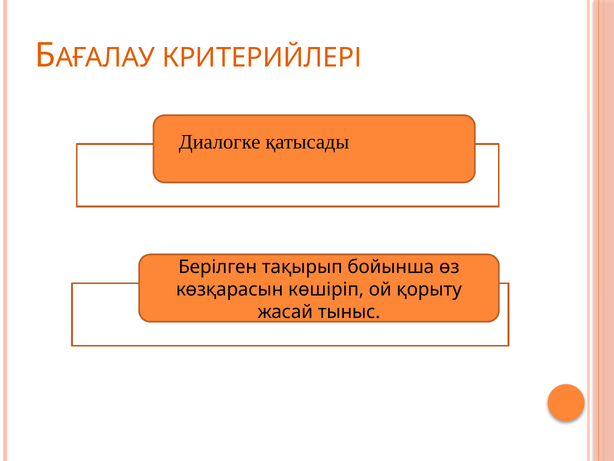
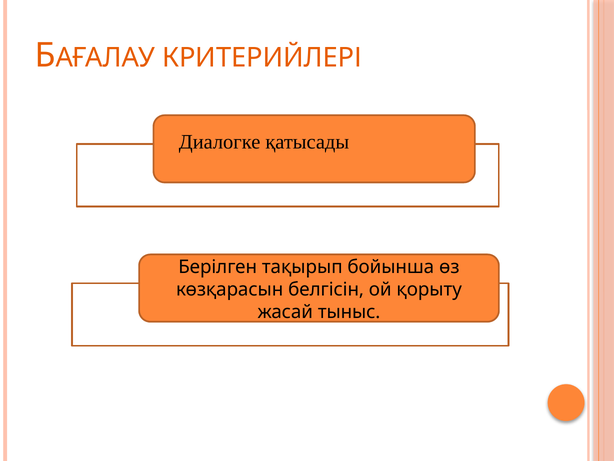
көшіріп: көшіріп -> белгісін (326, 289)
